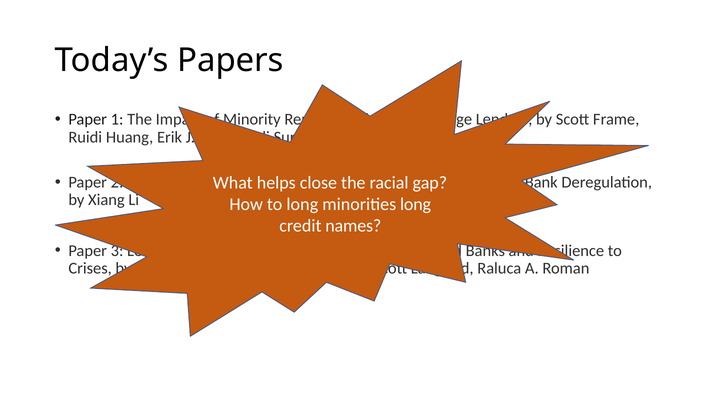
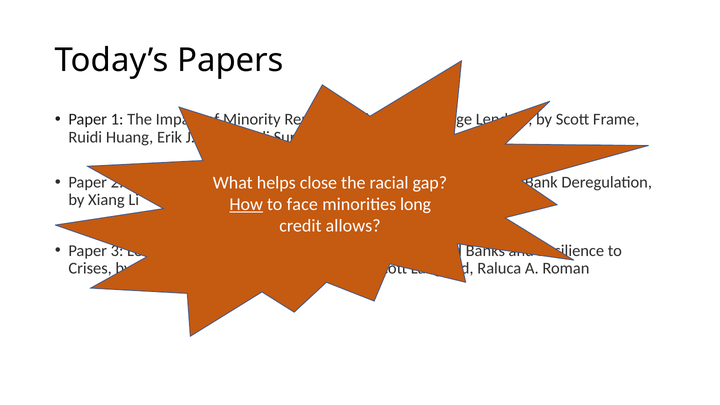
How underline: none -> present (246, 204)
to long: long -> face (302, 204)
names: names -> allows (353, 226)
